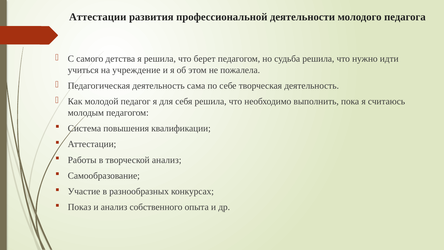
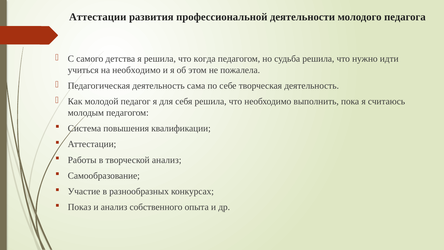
берет: берет -> когда (205, 59)
на учреждение: учреждение -> необходимо (136, 70)
